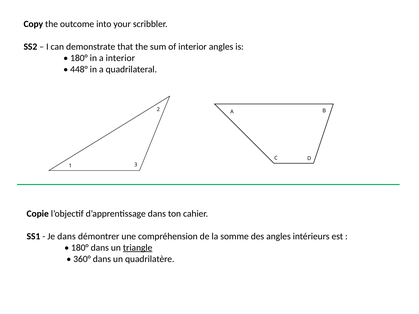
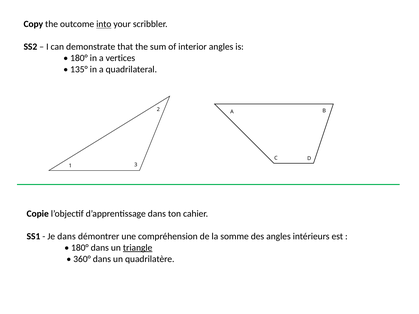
into underline: none -> present (104, 24)
a interior: interior -> vertices (120, 58)
448°: 448° -> 135° (79, 69)
